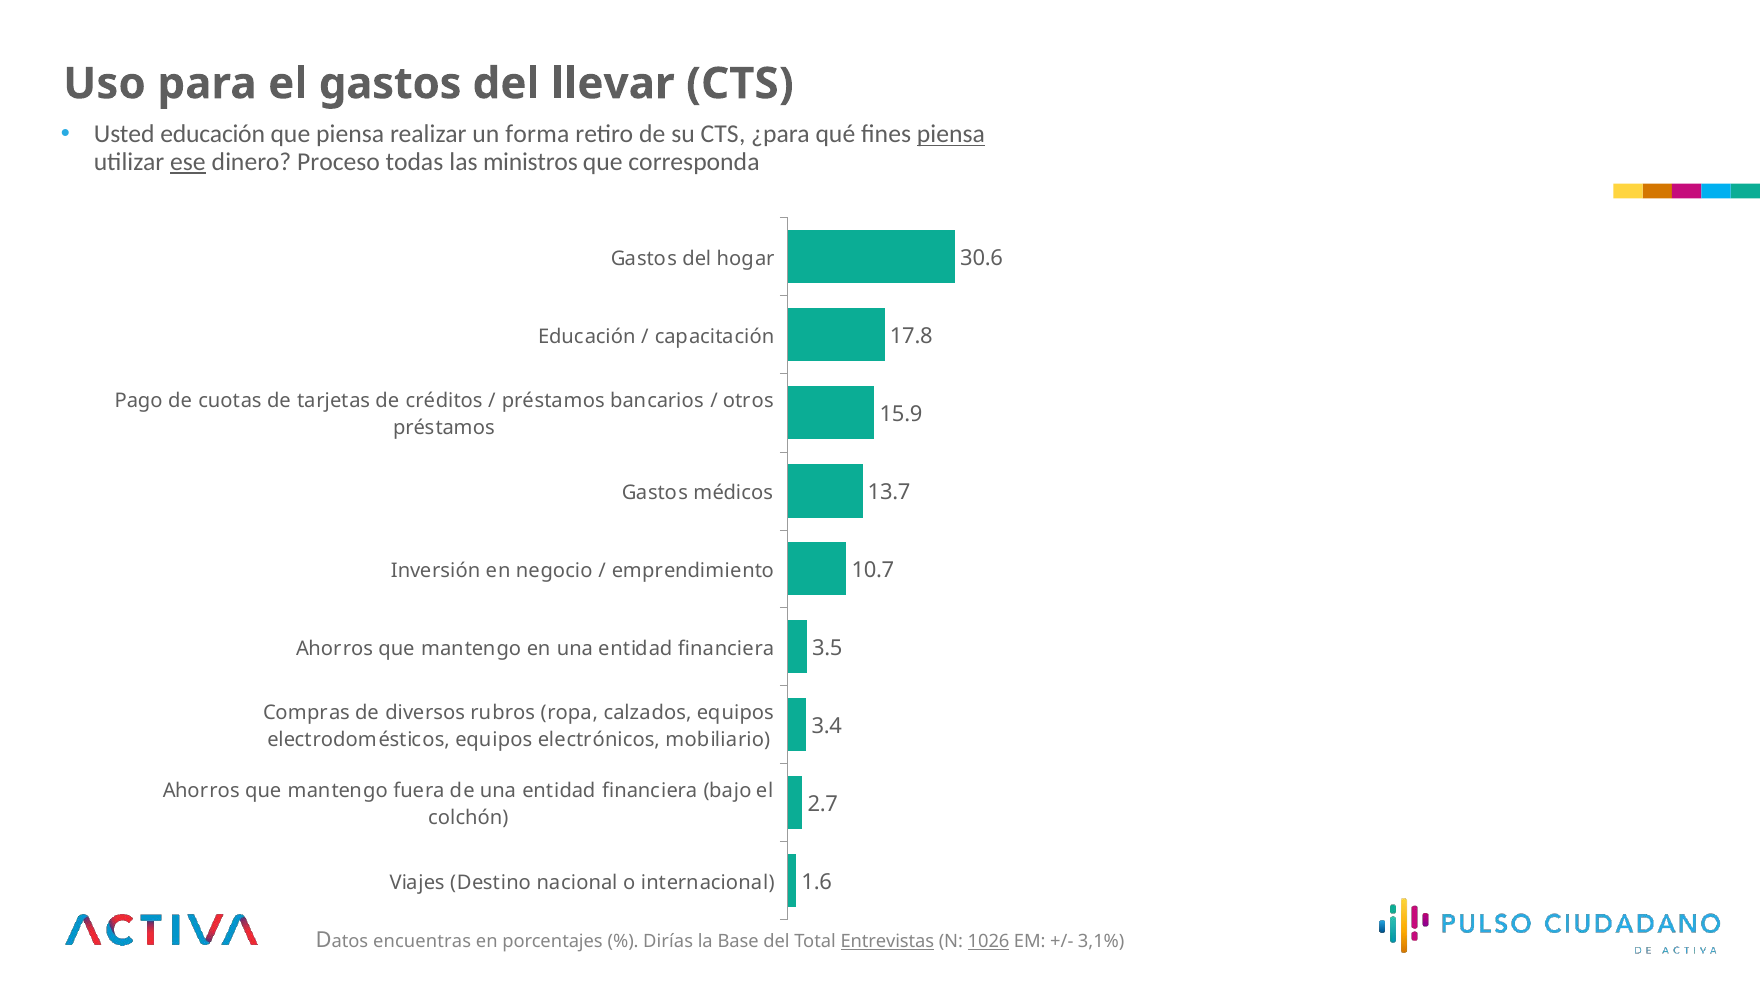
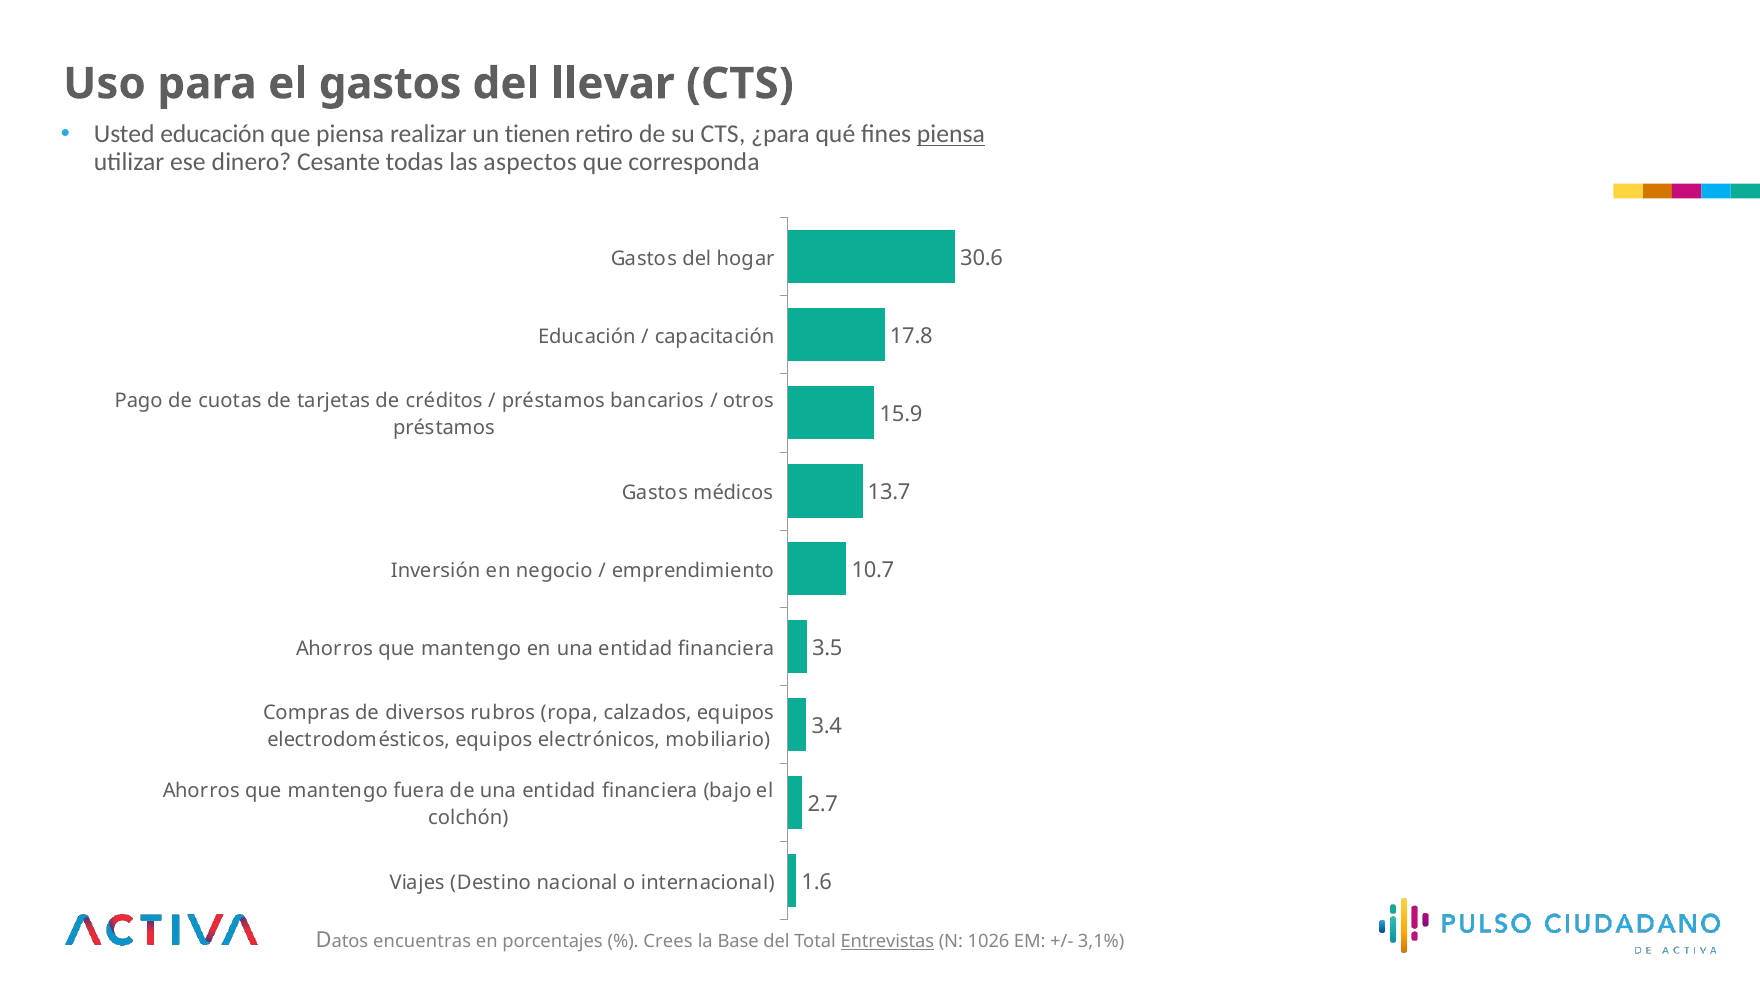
forma: forma -> tienen (538, 134)
ese underline: present -> none (188, 162)
Proceso: Proceso -> Cesante (339, 162)
ministros: ministros -> aspectos (530, 162)
Dirías: Dirías -> Crees (668, 942)
1026 underline: present -> none (989, 942)
